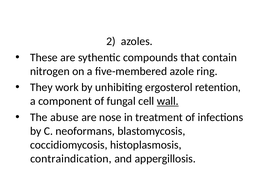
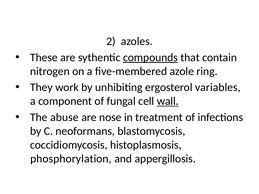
compounds underline: none -> present (150, 58)
retention: retention -> variables (218, 87)
contraindication: contraindication -> phosphorylation (71, 159)
